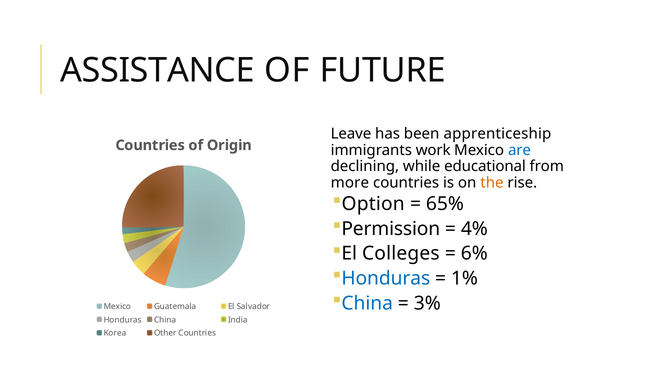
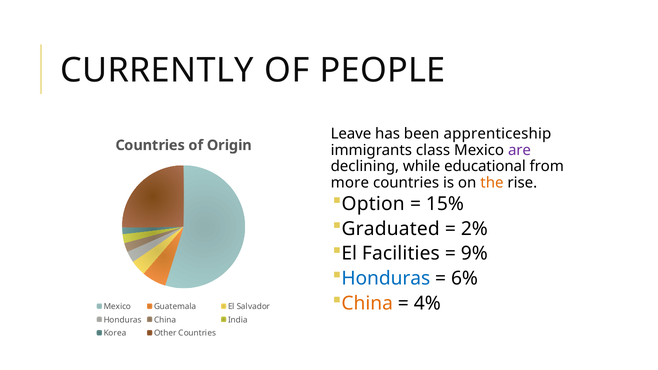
ASSISTANCE: ASSISTANCE -> CURRENTLY (157, 71)
FUTURE: FUTURE -> PEOPLE (383, 71)
work: work -> class (433, 150)
are colour: blue -> purple (520, 150)
65%: 65% -> 15% (445, 204)
Permission: Permission -> Graduated (391, 229)
4%: 4% -> 2% (474, 229)
Colleges: Colleges -> Facilities (401, 254)
6%: 6% -> 9% (474, 254)
1%: 1% -> 6% (464, 279)
China colour: blue -> orange (367, 303)
3%: 3% -> 4% (427, 303)
